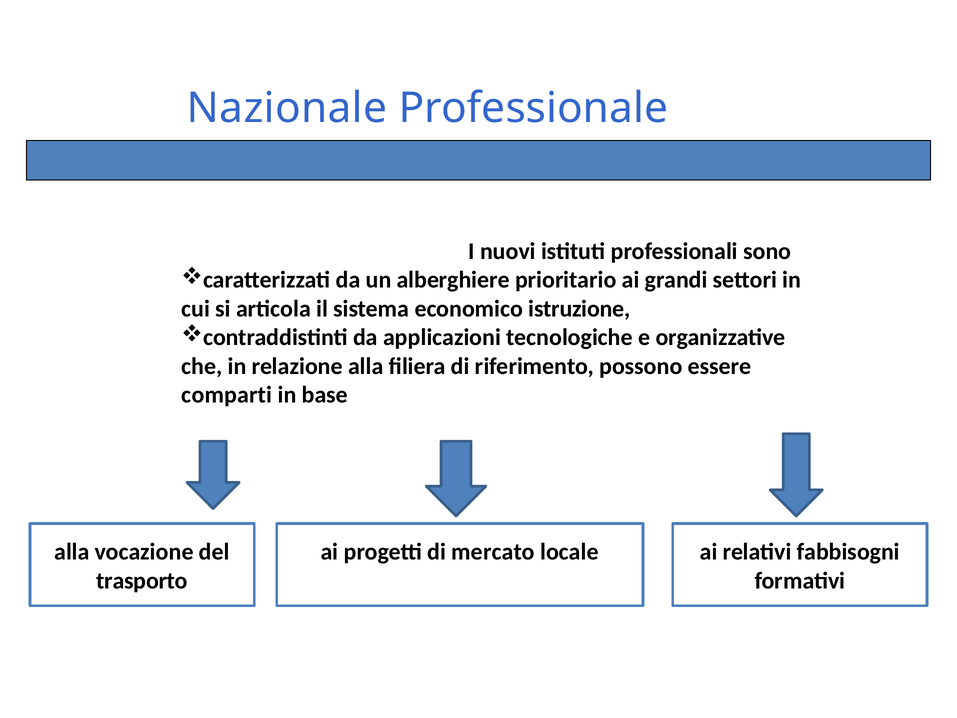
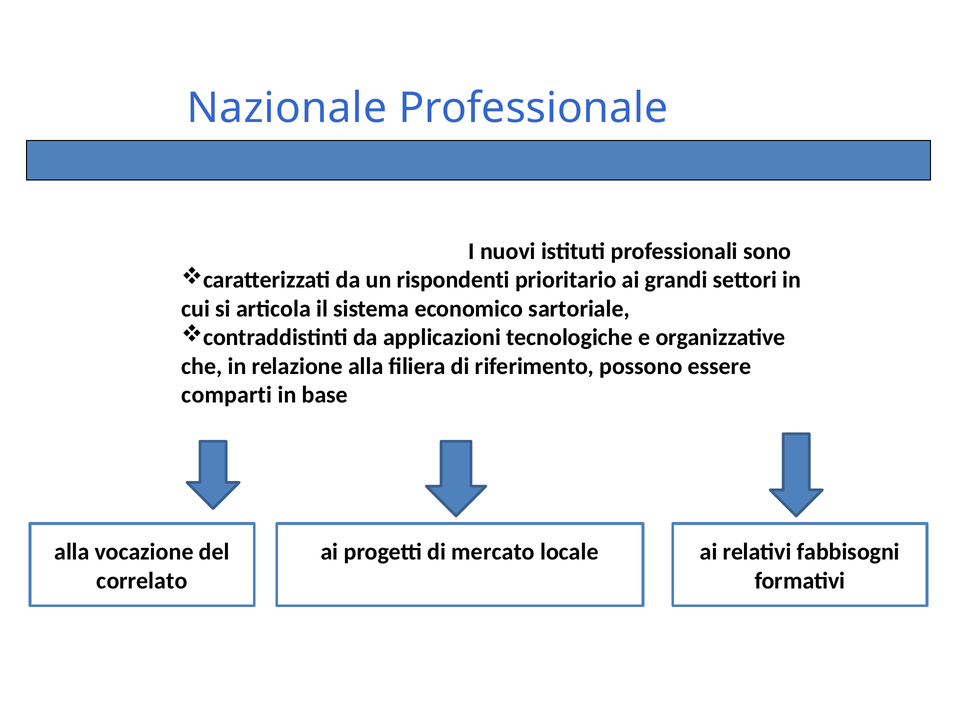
alberghiere: alberghiere -> rispondenti (453, 280)
istruzione: istruzione -> sartoriale (579, 309)
trasporto: trasporto -> correlato (142, 581)
